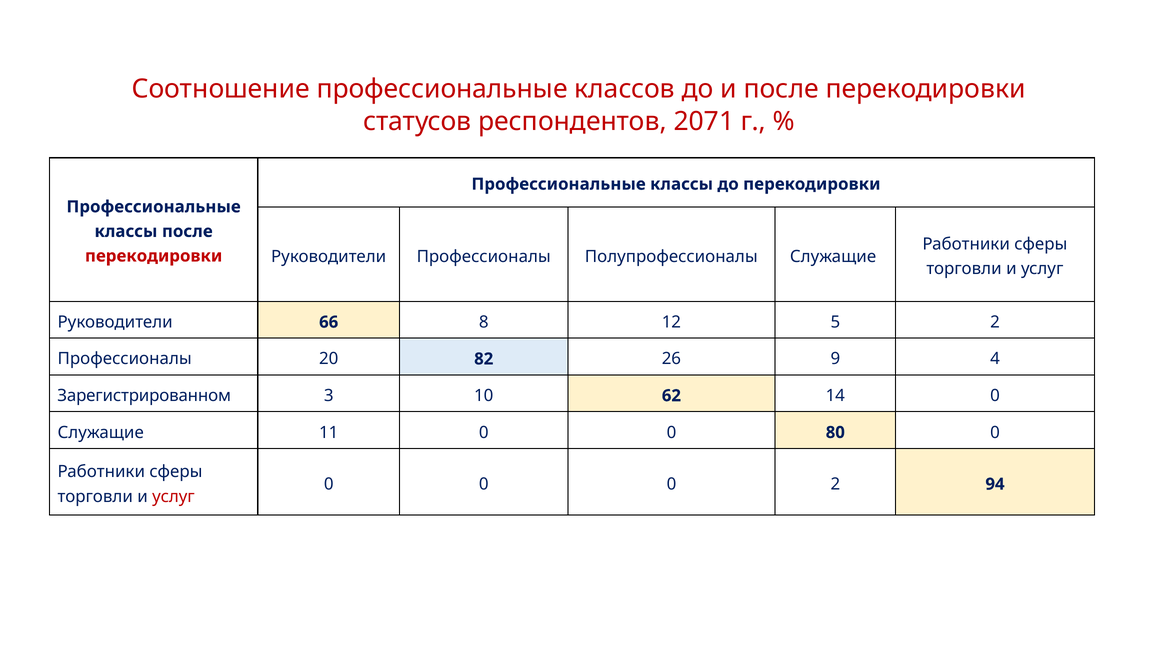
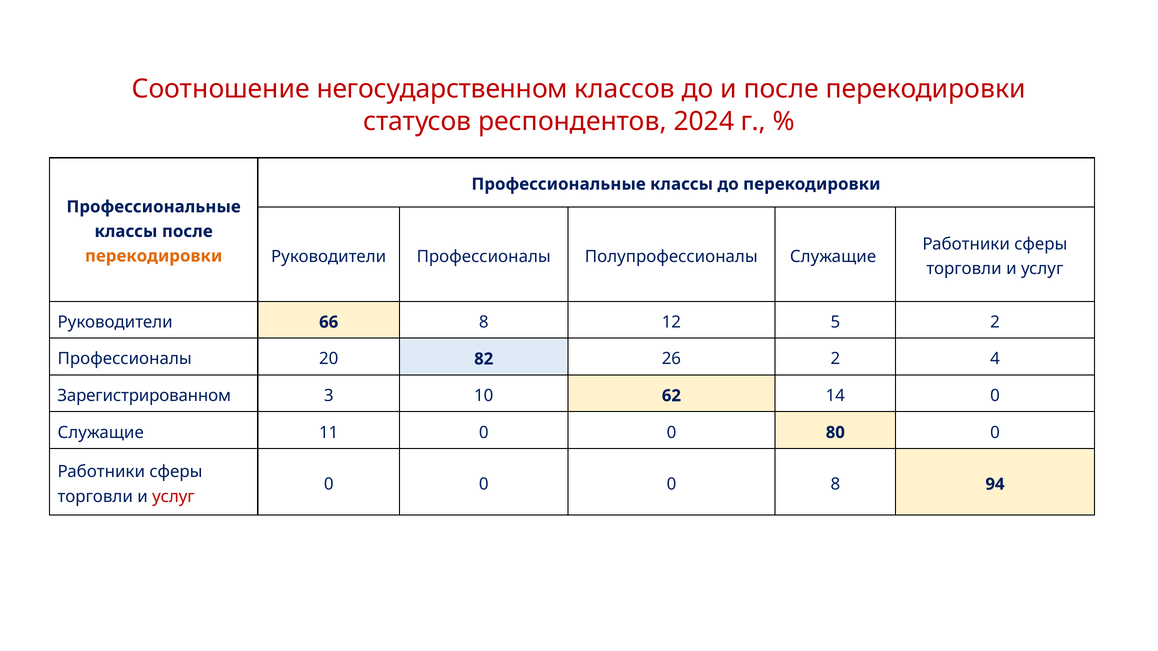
Соотношение профессиональные: профессиональные -> негосударственном (442, 89)
2071: 2071 -> 2024 (704, 121)
перекодировки colour: red -> orange (154, 256)
26 9: 9 -> 2 (835, 359)
0 2: 2 -> 8 (835, 484)
